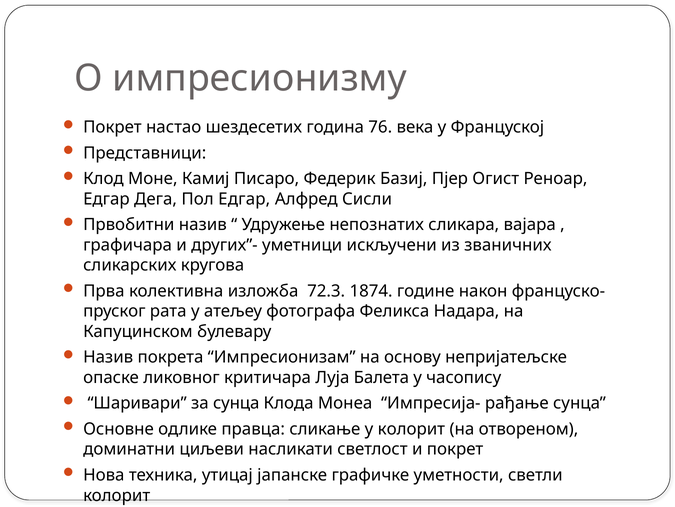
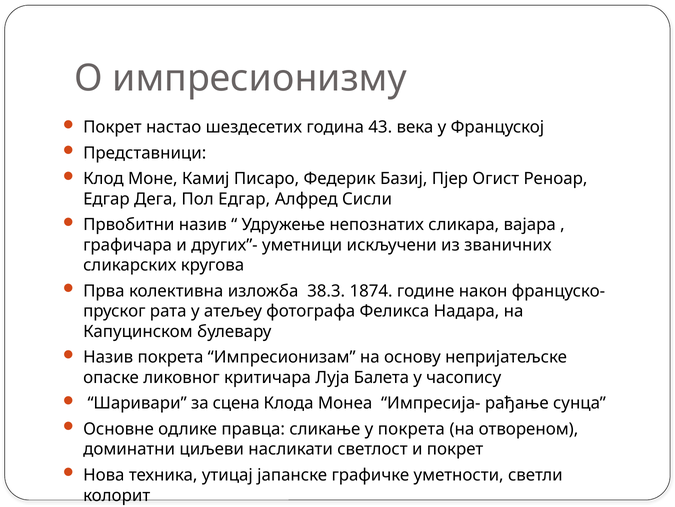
76: 76 -> 43 (380, 127)
72.3: 72.3 -> 38.3 (326, 291)
за сунца: сунца -> сцена (236, 403)
у колорит: колорит -> покрета (411, 429)
